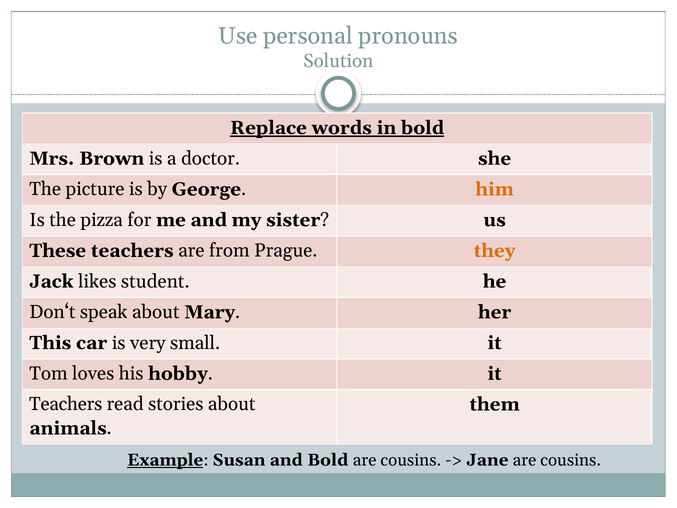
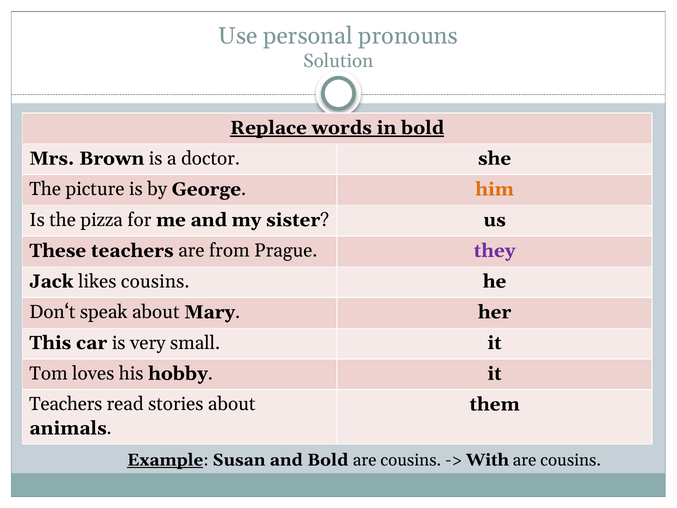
they colour: orange -> purple (495, 251)
likes student: student -> cousins (155, 281)
Jane: Jane -> With (488, 460)
